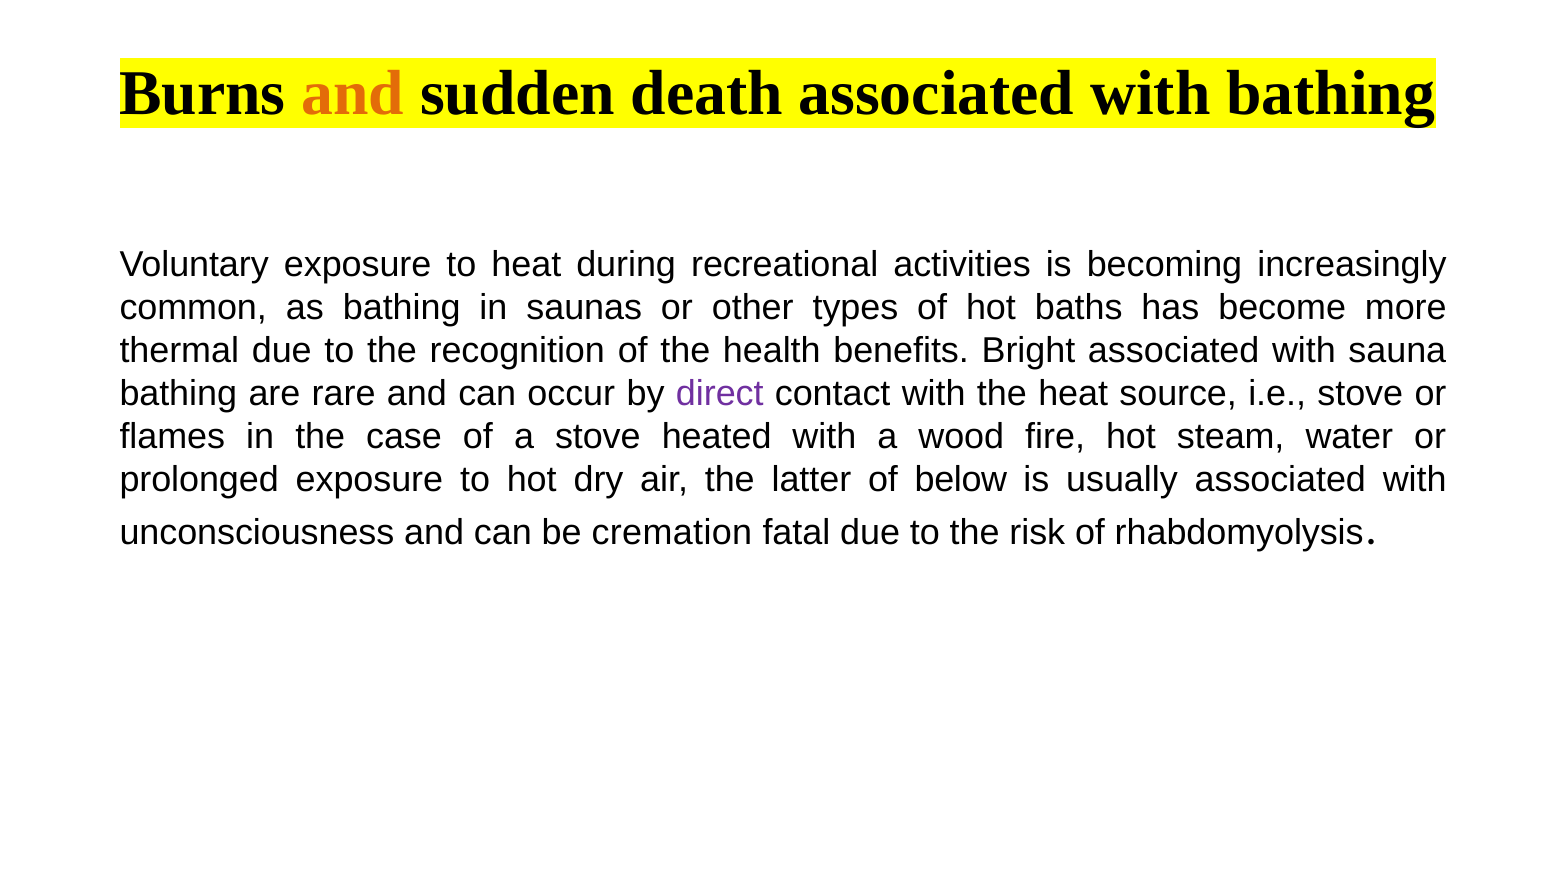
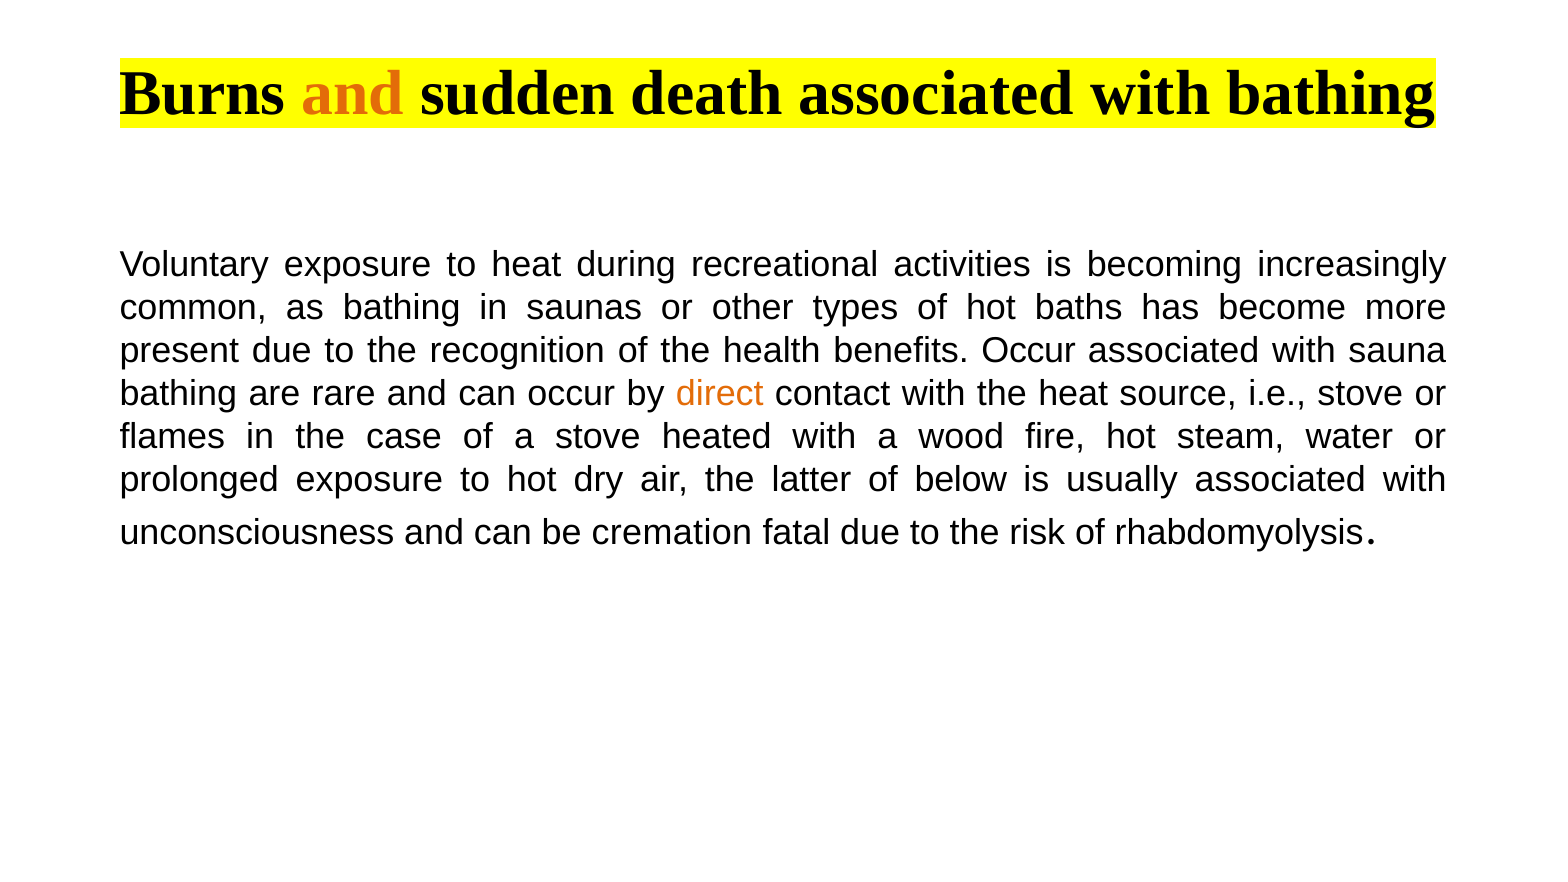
thermal: thermal -> present (179, 351)
benefits Bright: Bright -> Occur (1029, 351)
direct colour: purple -> orange (720, 394)
